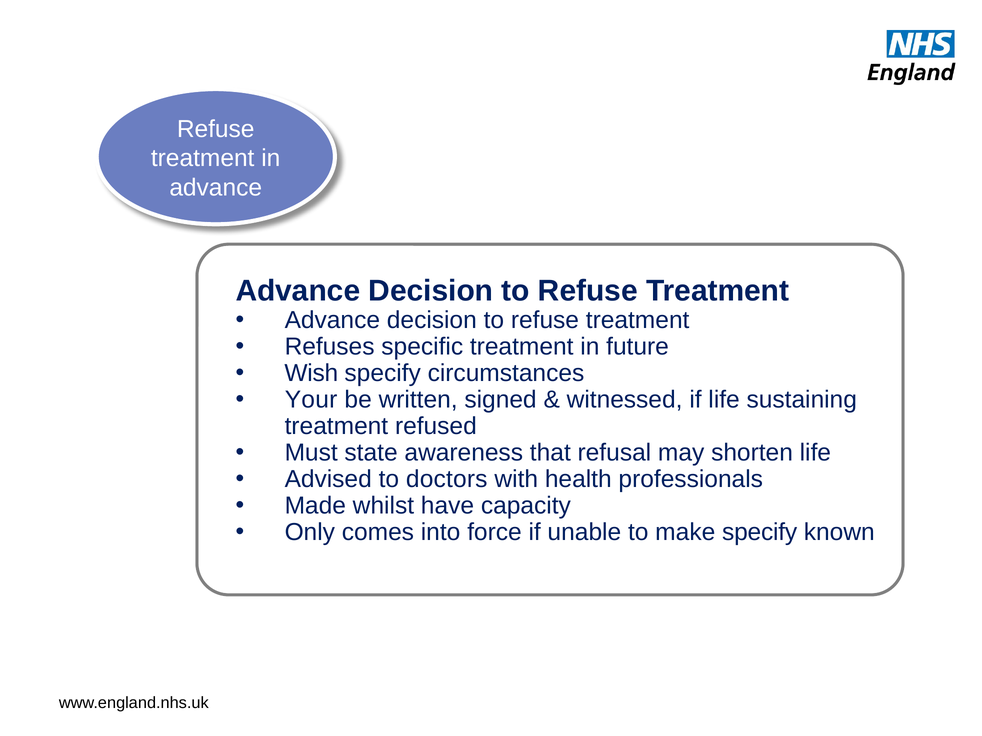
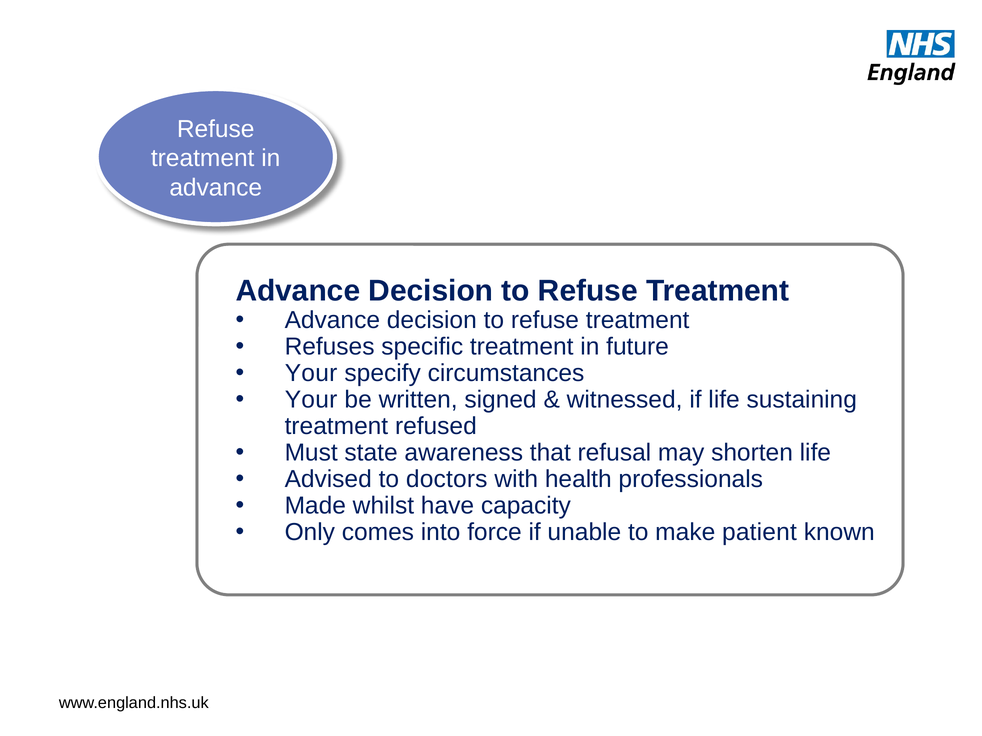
Wish: Wish -> Your (311, 374)
make specify: specify -> patient (759, 533)
